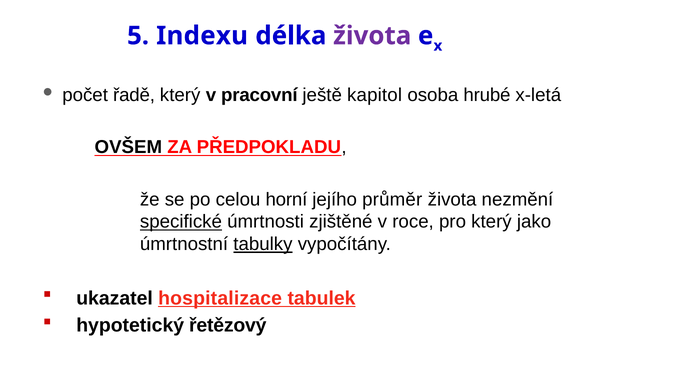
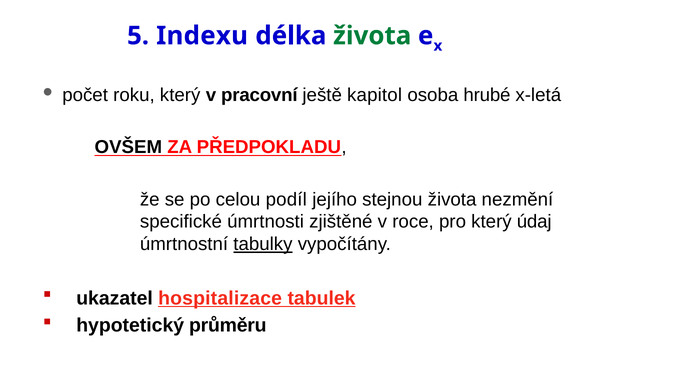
života colour: purple -> green (372, 36)
řadě: řadě -> roku (134, 95)
horní: horní -> podíl (286, 199)
průměr: průměr -> stejnou (392, 199)
specifické underline: present -> none (181, 222)
jako: jako -> údaj (534, 222)
řetězový: řetězový -> průměru (228, 325)
